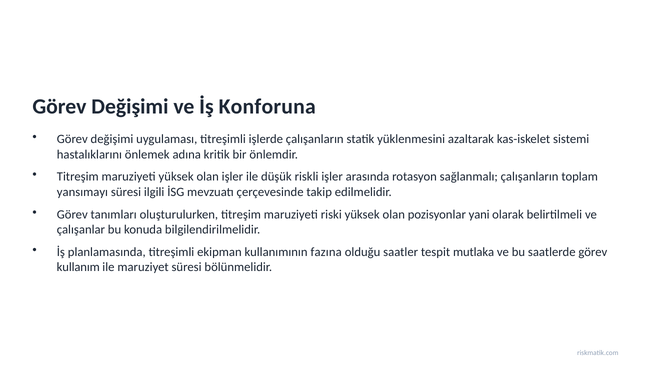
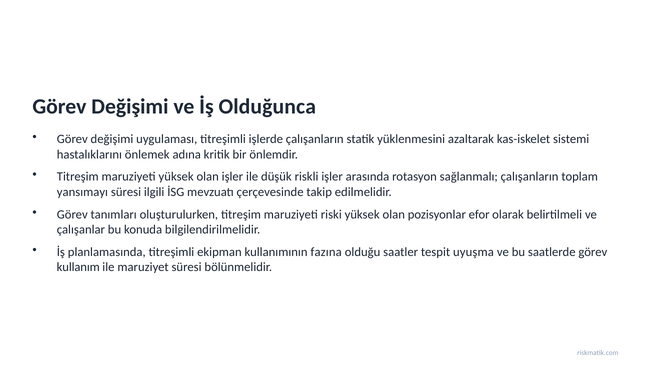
Konforuna: Konforuna -> Olduğunca (267, 107)
yani: yani -> efor (479, 215)
mutlaka: mutlaka -> uyuşma (473, 252)
